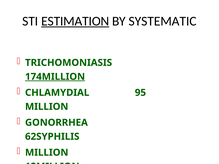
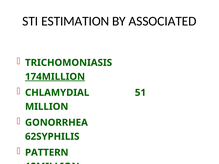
ESTIMATION underline: present -> none (75, 21)
SYSTEMATIC: SYSTEMATIC -> ASSOCIATED (163, 21)
95: 95 -> 51 (140, 93)
MILLION: MILLION -> PATTERN (47, 153)
